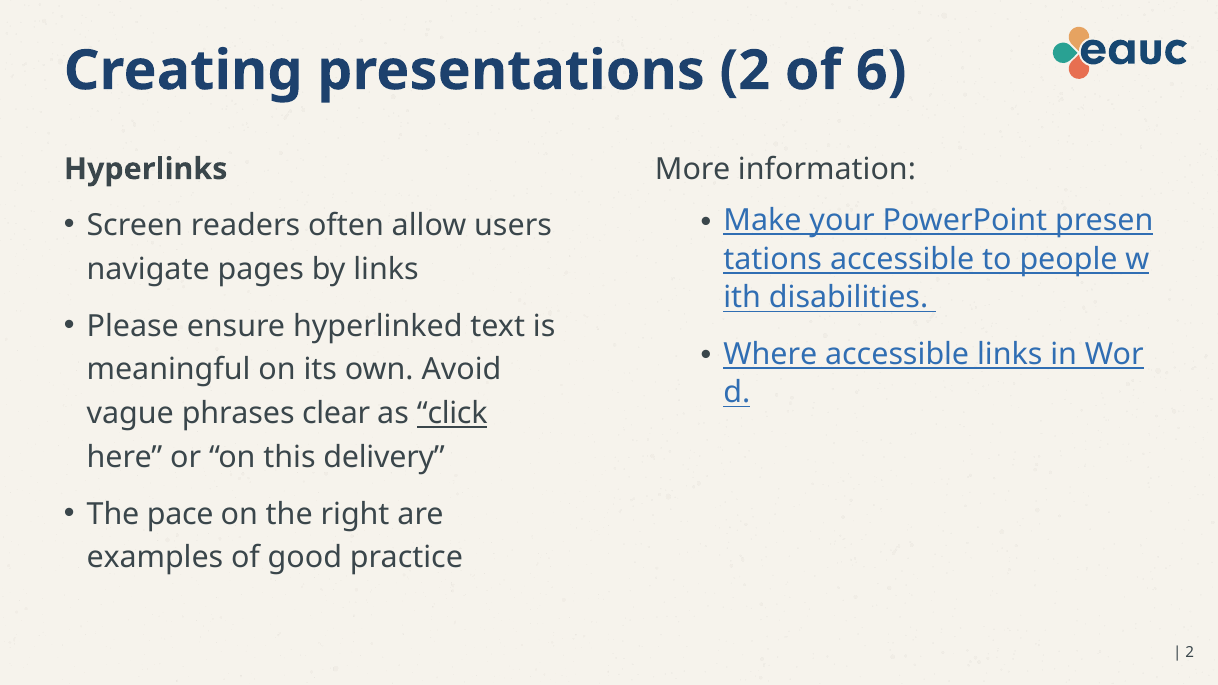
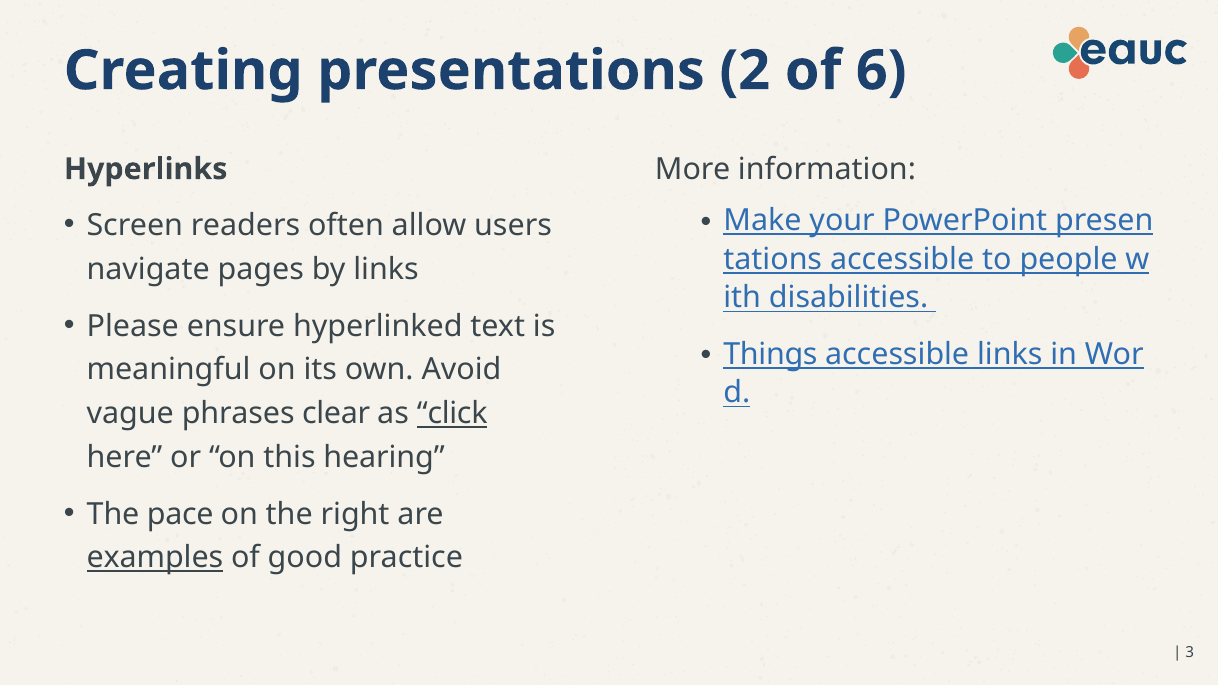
Where: Where -> Things (770, 354)
delivery: delivery -> hearing (384, 458)
examples underline: none -> present (155, 558)
2: 2 -> 3 (1190, 653)
